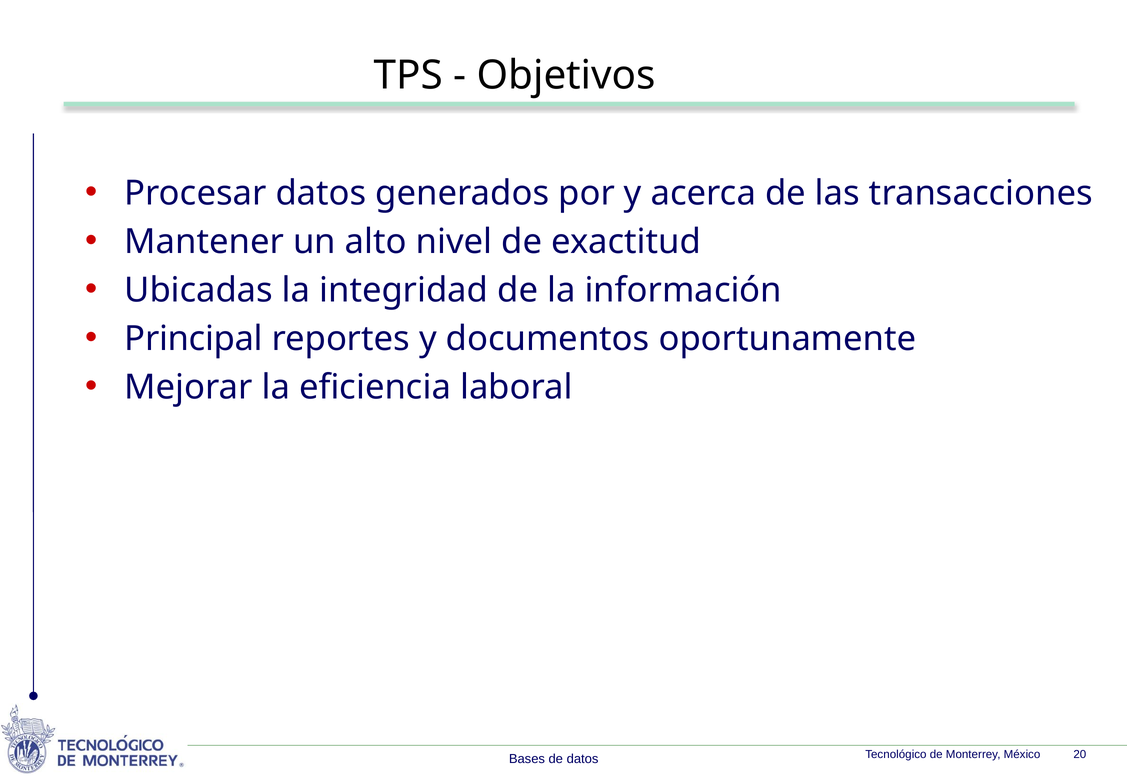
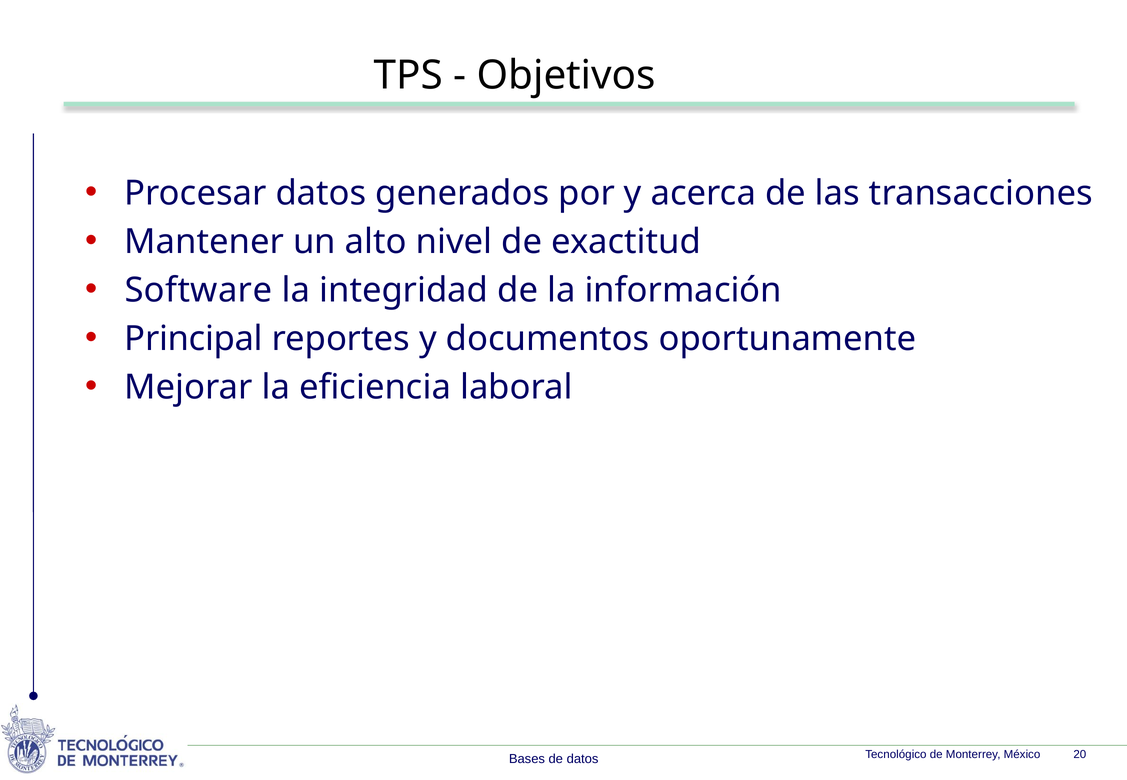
Ubicadas: Ubicadas -> Software (198, 290)
